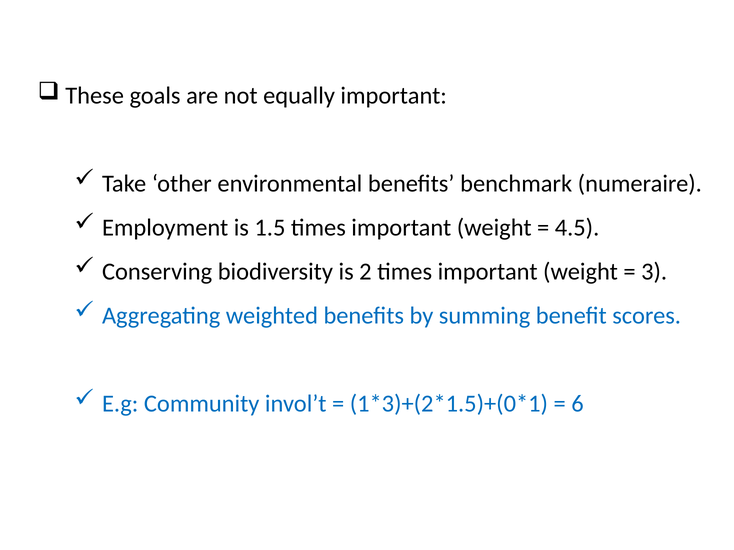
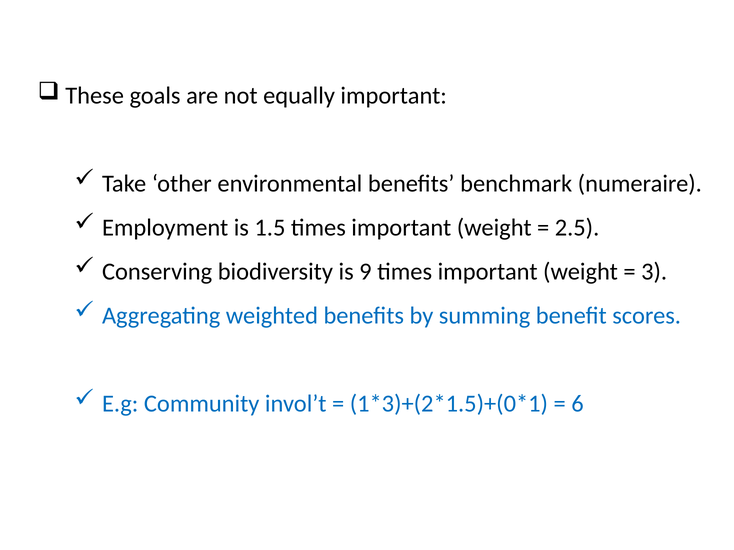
4.5: 4.5 -> 2.5 (577, 228)
2: 2 -> 9 (365, 272)
